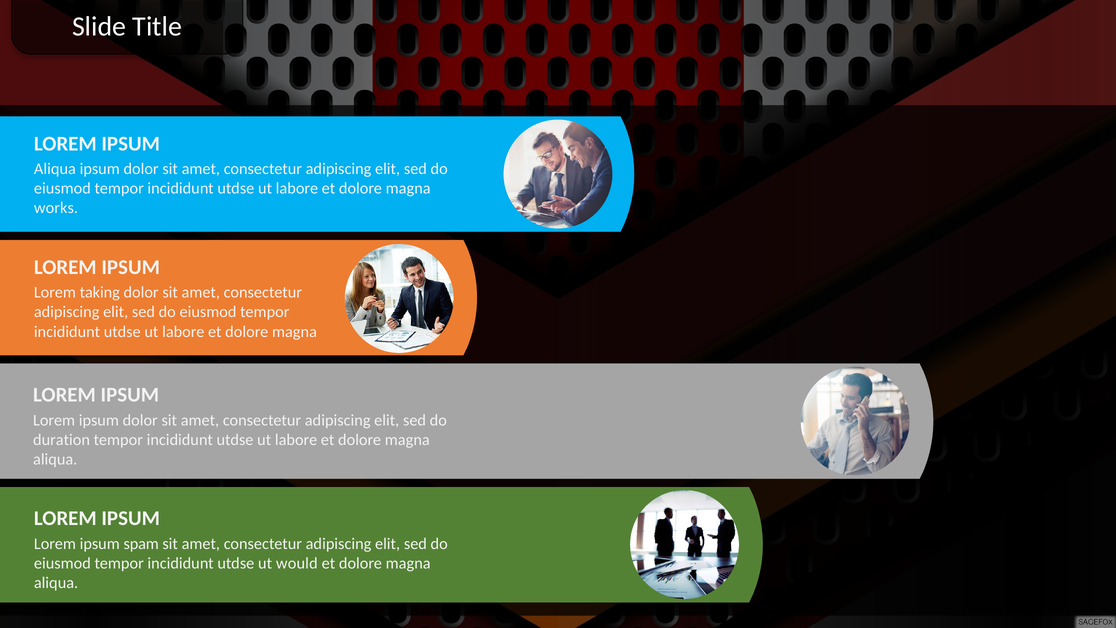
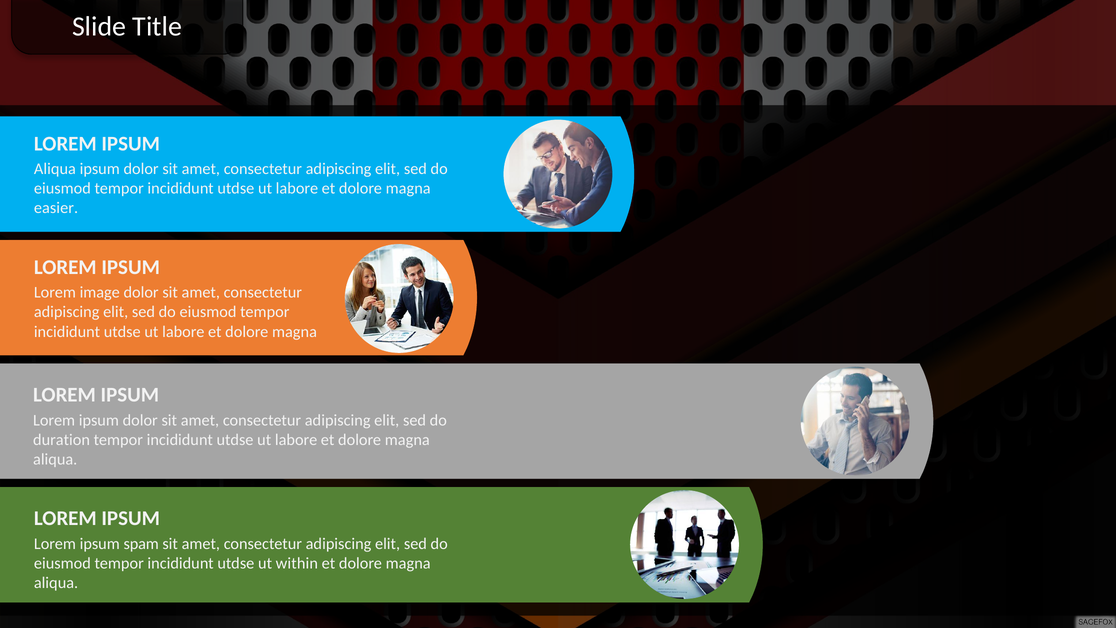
works: works -> easier (56, 208)
taking: taking -> image (100, 292)
would: would -> within (297, 563)
